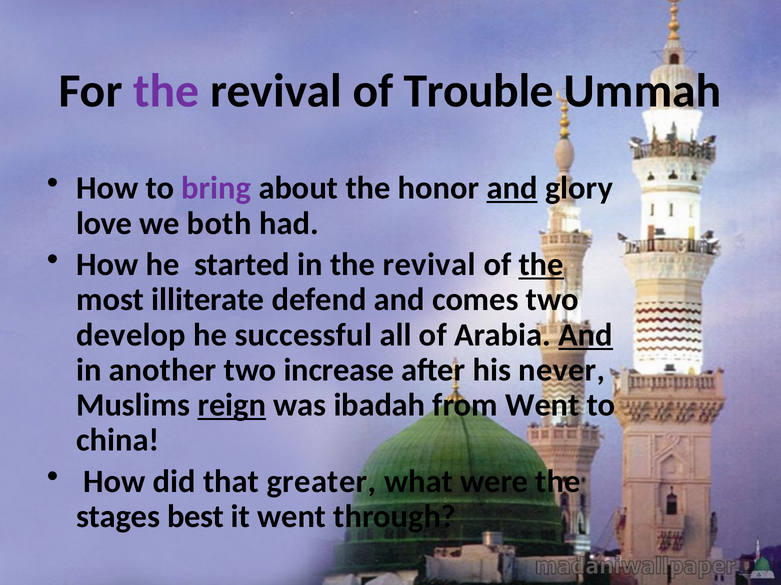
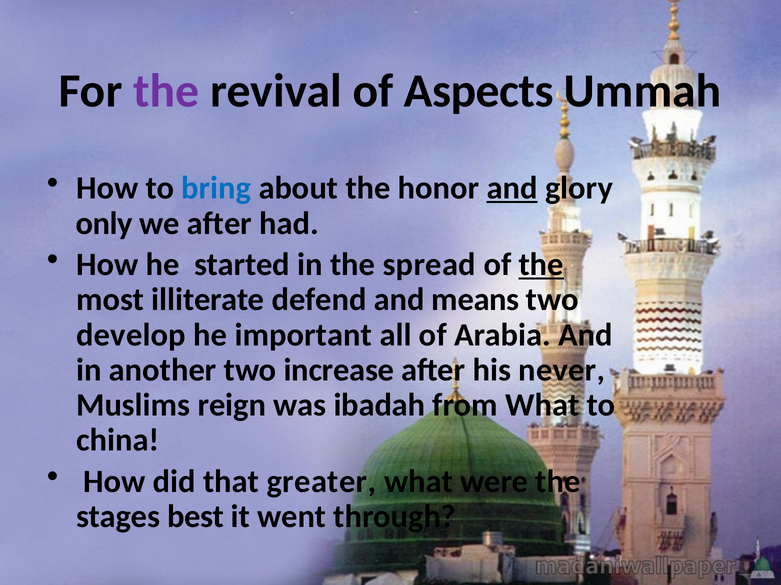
Trouble: Trouble -> Aspects (479, 91)
bring colour: purple -> blue (216, 188)
love: love -> only (104, 224)
we both: both -> after (219, 224)
in the revival: revival -> spread (429, 265)
comes: comes -> means (475, 300)
successful: successful -> important (303, 335)
And underline: present -> none (586, 335)
reign underline: present -> none (232, 406)
from Went: Went -> What (542, 406)
